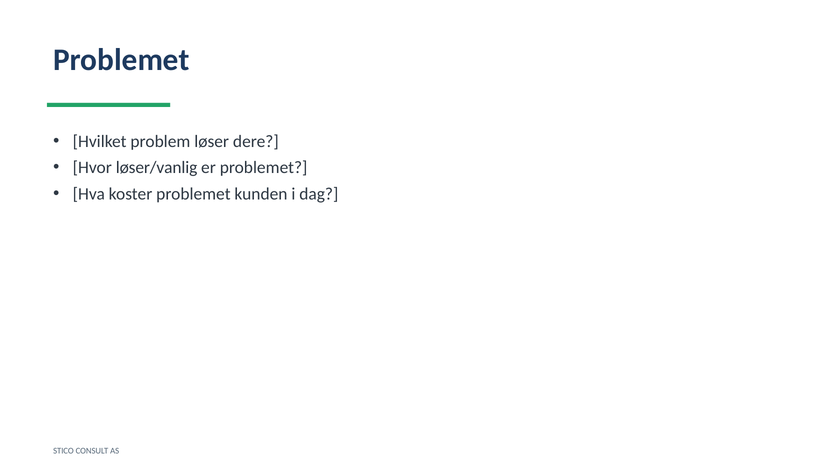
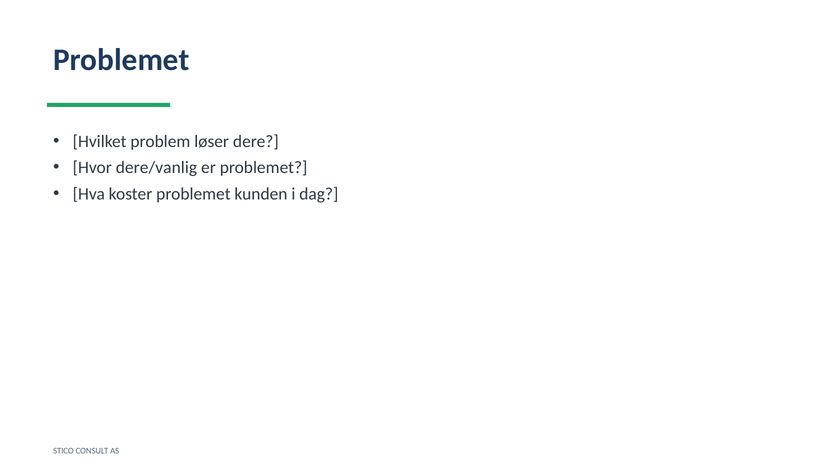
løser/vanlig: løser/vanlig -> dere/vanlig (156, 168)
